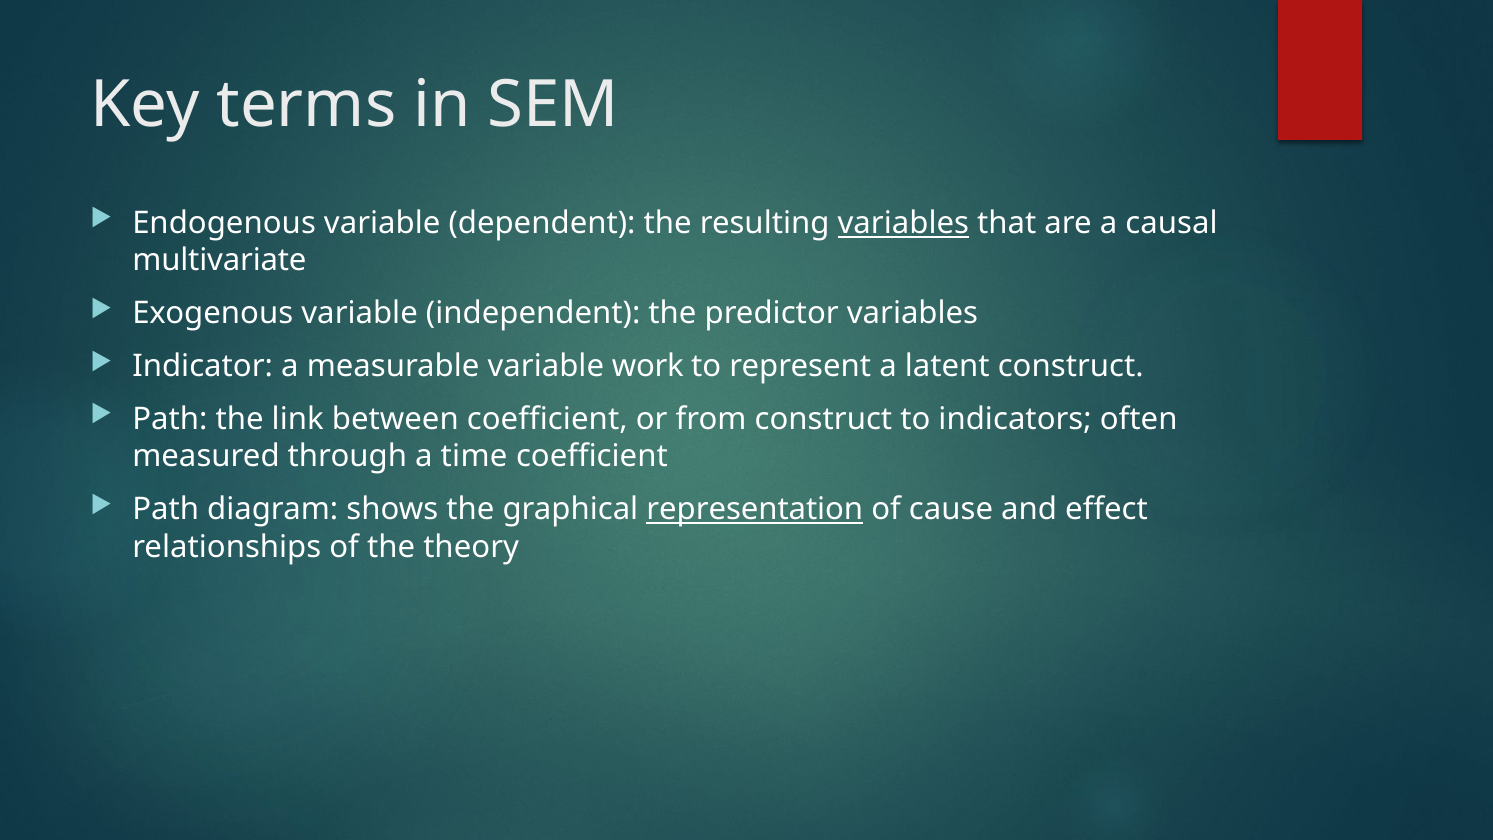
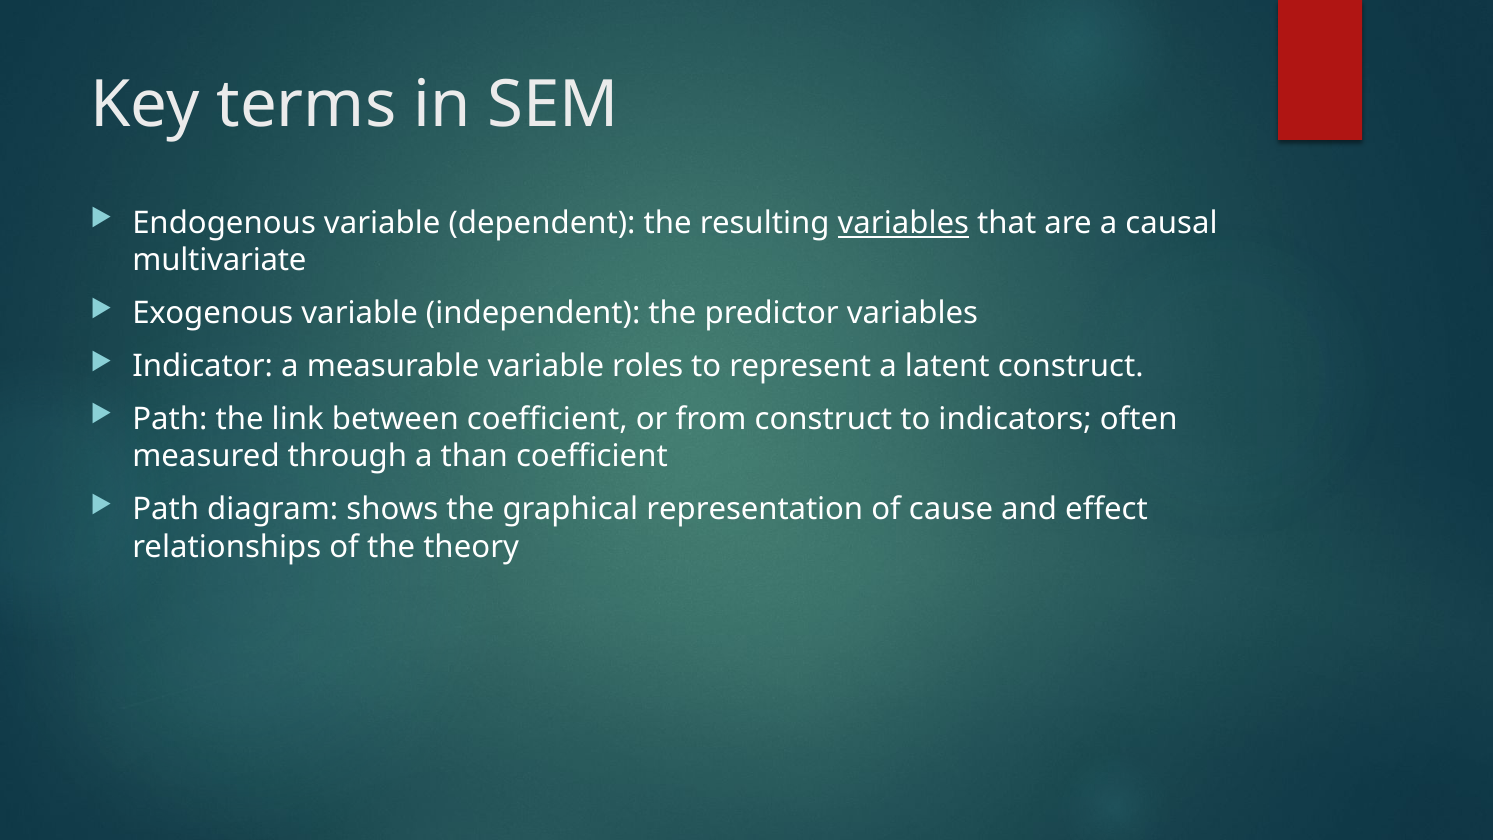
work: work -> roles (648, 366)
time: time -> than (474, 457)
representation underline: present -> none (755, 509)
